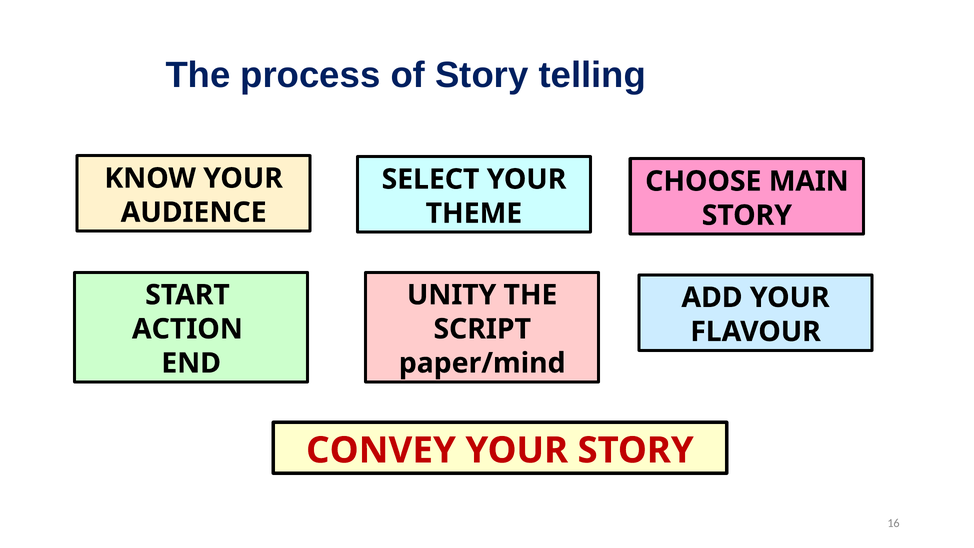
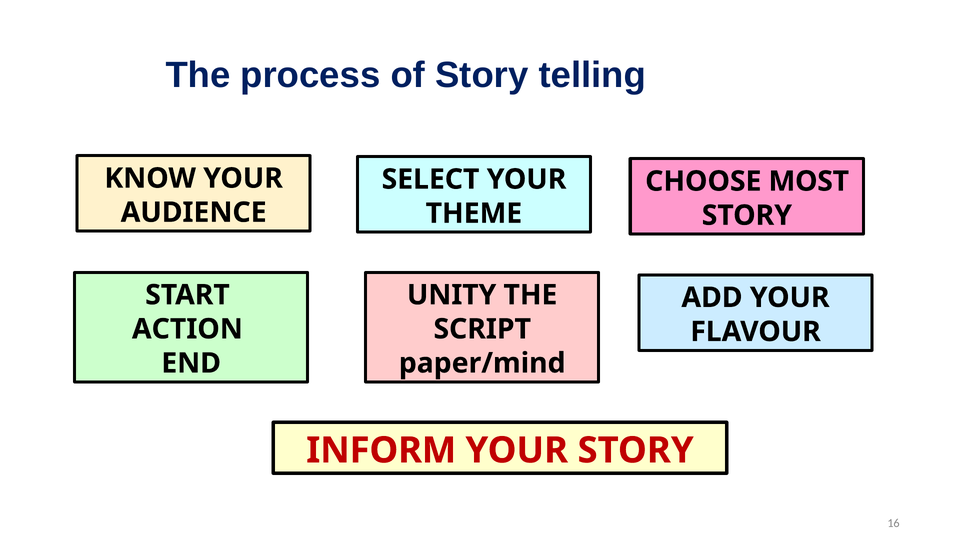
MAIN: MAIN -> MOST (809, 181)
CONVEY: CONVEY -> INFORM (381, 450)
